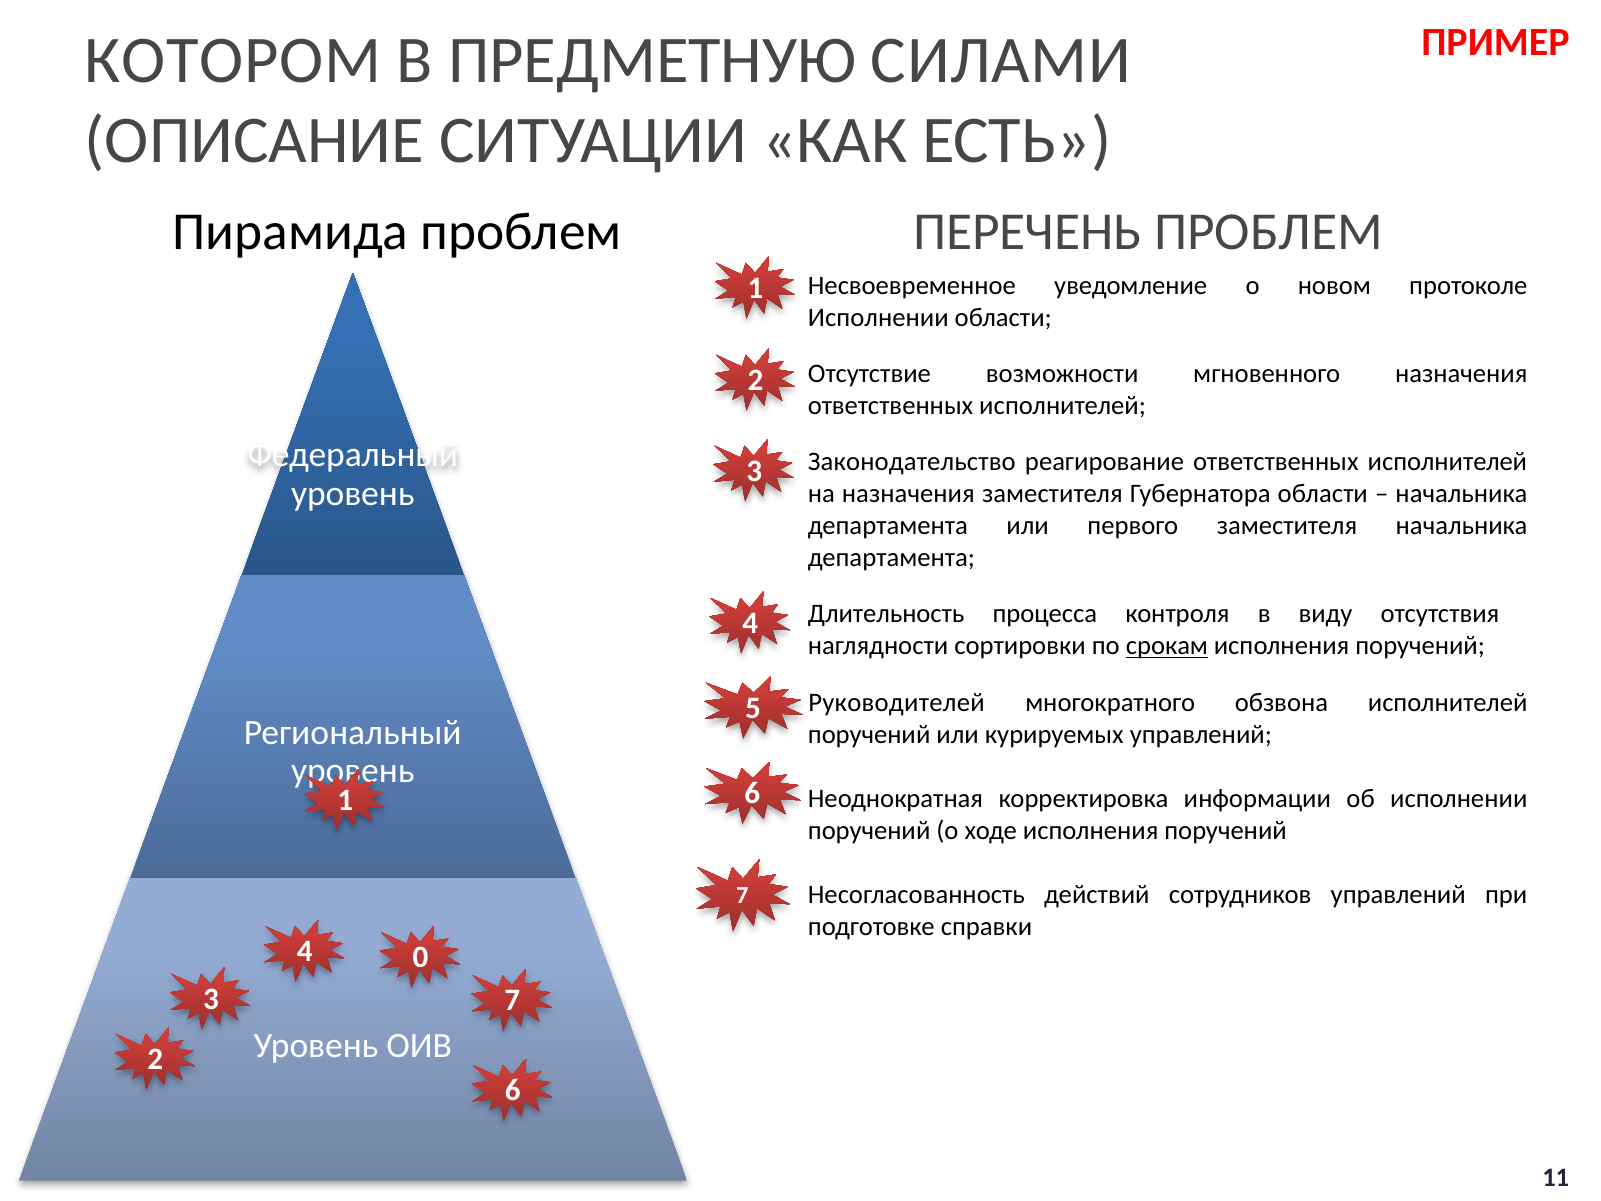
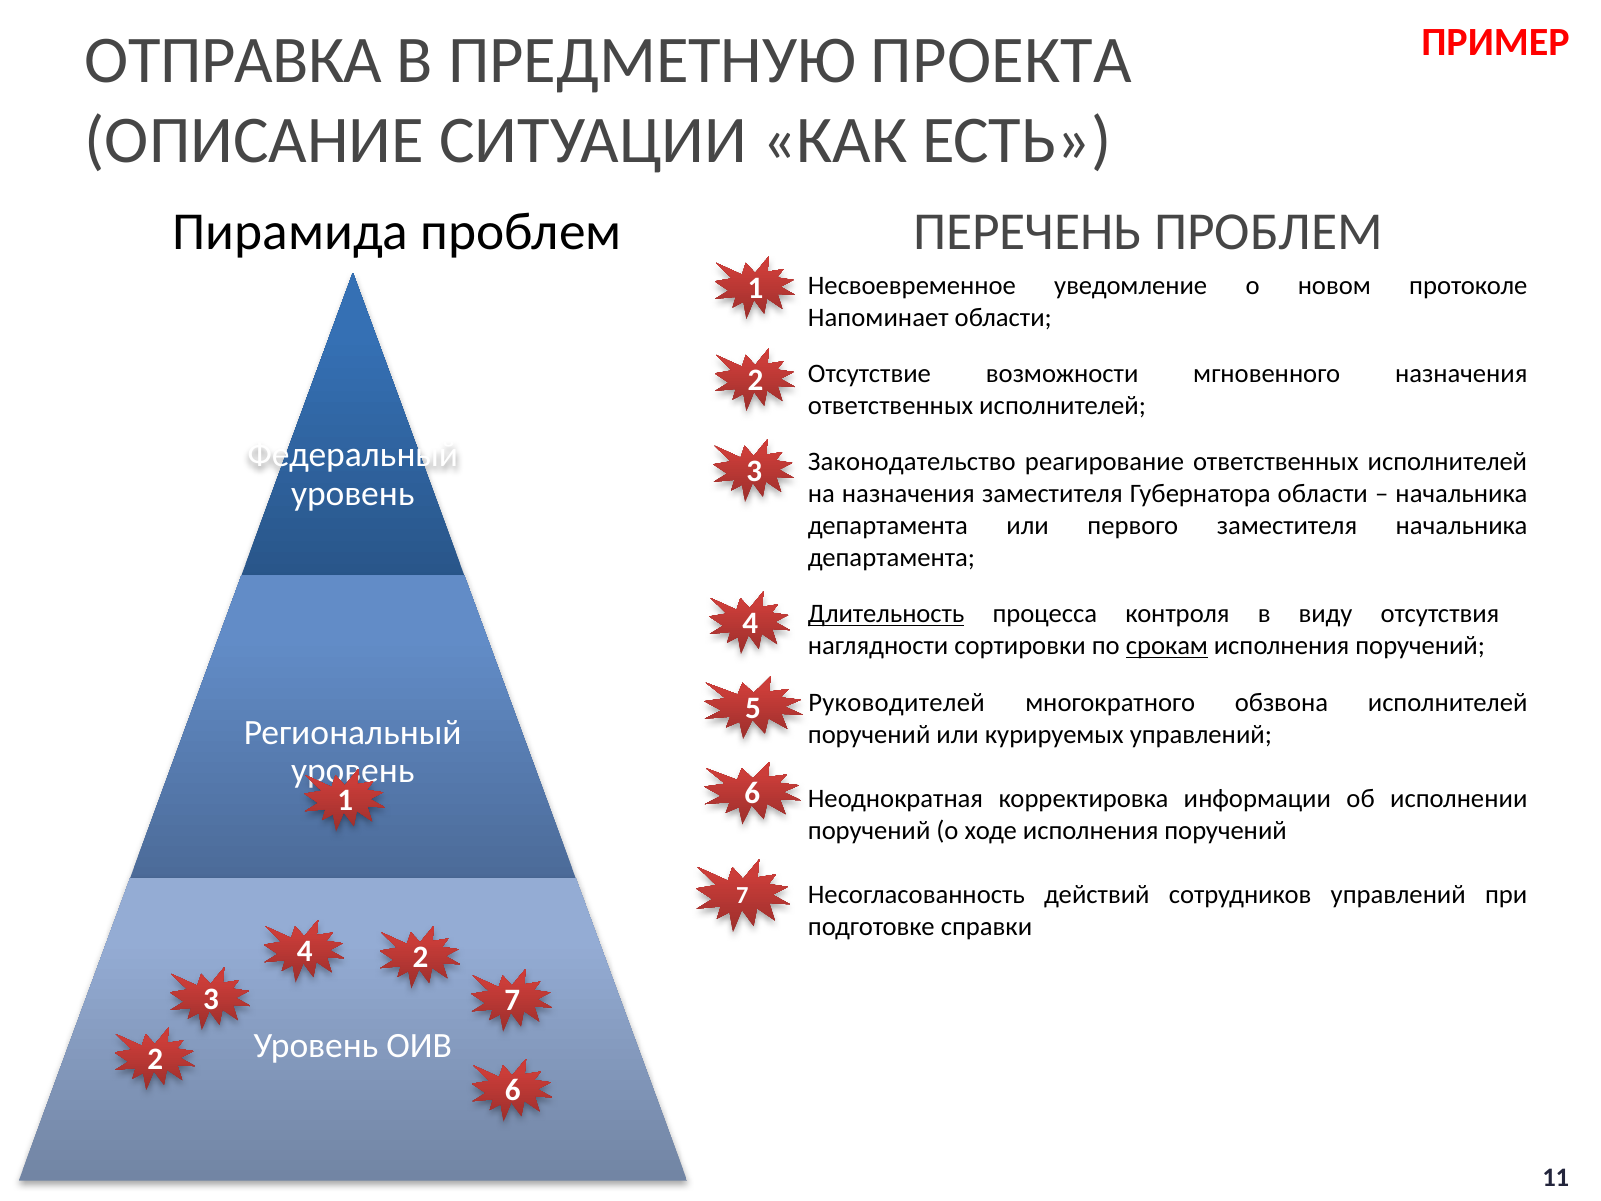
КОТОРОМ: КОТОРОМ -> ОТПРАВКА (234, 61)
СИЛАМИ: СИЛАМИ -> ПРОЕКТА (1001, 61)
Исполнении: Исполнении -> Напоминает (878, 318)
Длительность underline: none -> present (886, 614)
4 0: 0 -> 2 (421, 957)
